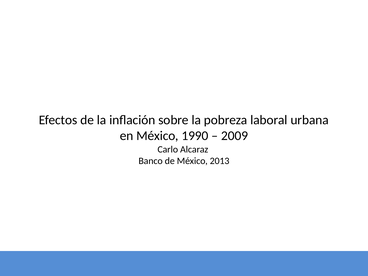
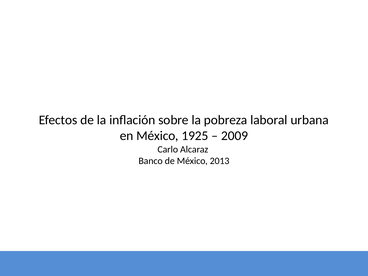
1990: 1990 -> 1925 (195, 136)
